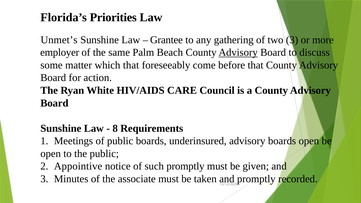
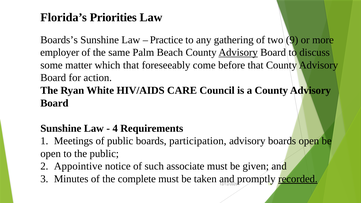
Unmet’s: Unmet’s -> Boards’s (59, 40)
Grantee: Grantee -> Practice (166, 40)
two 3: 3 -> 9 (292, 40)
8: 8 -> 4 (115, 128)
underinsured: underinsured -> participation (198, 141)
such promptly: promptly -> associate (185, 166)
associate: associate -> complete (137, 179)
recorded underline: none -> present (298, 179)
